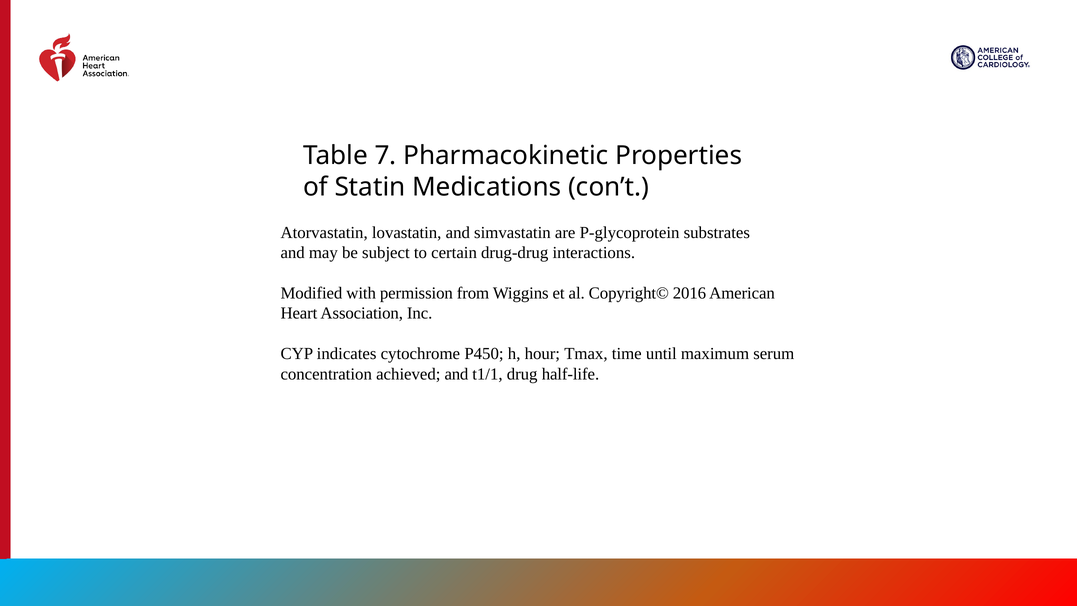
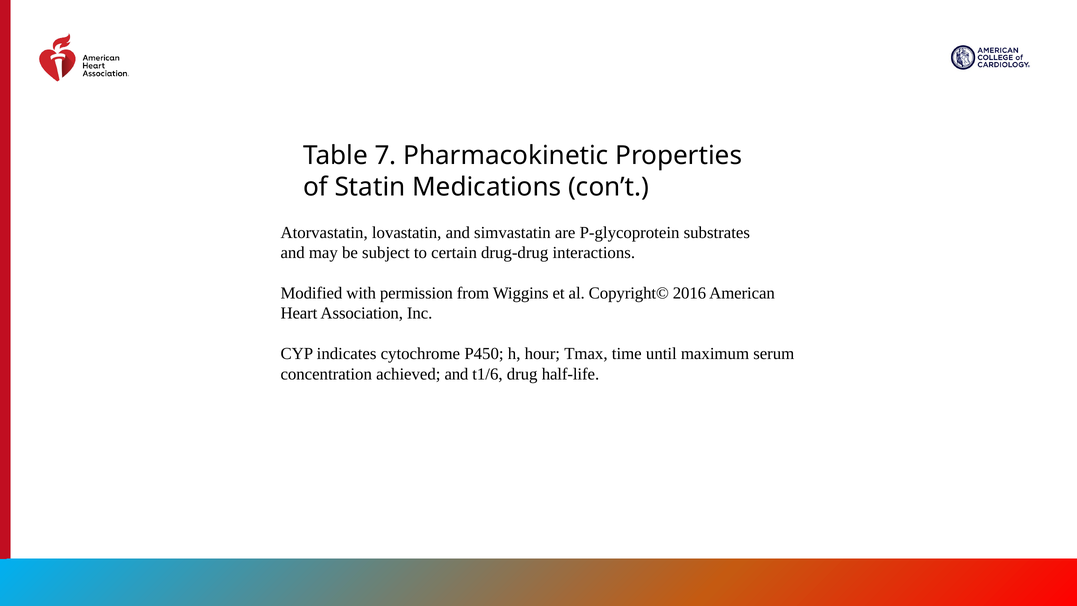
t1/1: t1/1 -> t1/6 (487, 374)
